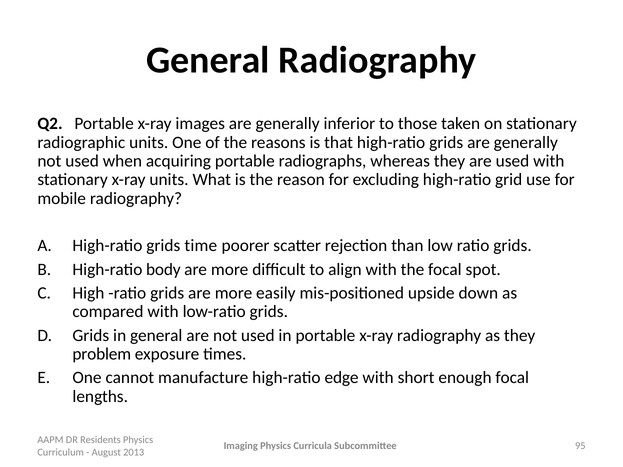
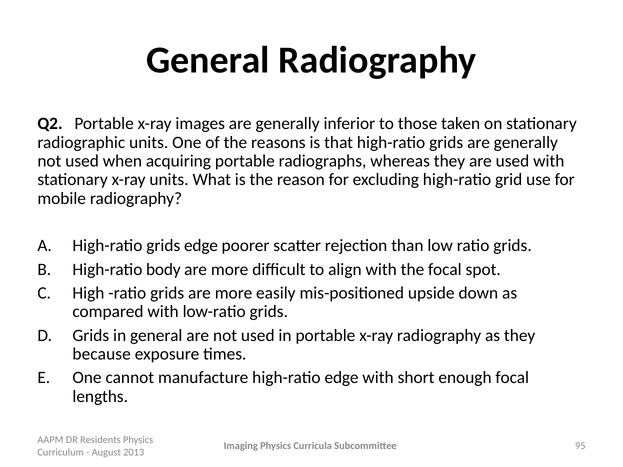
grids time: time -> edge (201, 246)
problem: problem -> because (102, 354)
